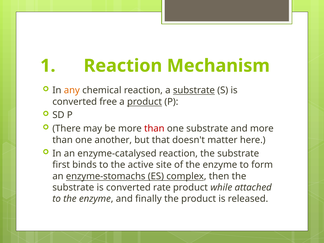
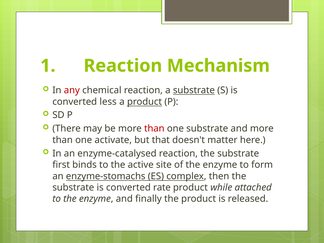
any colour: orange -> red (72, 90)
free: free -> less (108, 102)
another: another -> activate (113, 140)
